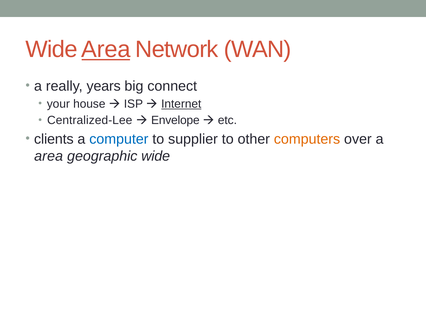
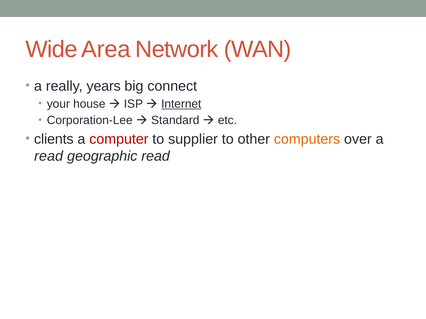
Area underline: present -> none (106, 50)
Centralized-Lee: Centralized-Lee -> Corporation-Lee (90, 121)
Envelope: Envelope -> Standard (175, 121)
computer colour: blue -> red (119, 139)
area: area -> read (49, 156)
geographic wide: wide -> read (156, 156)
